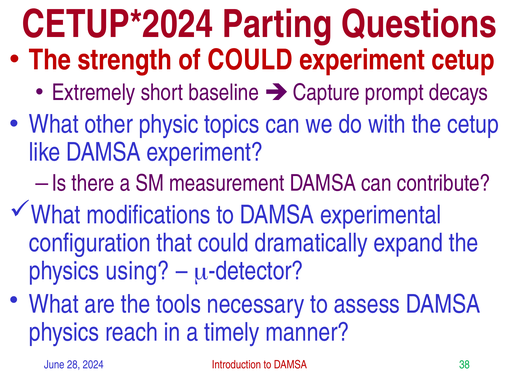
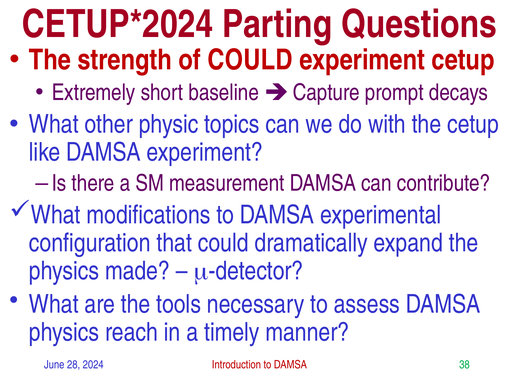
using: using -> made (138, 271)
